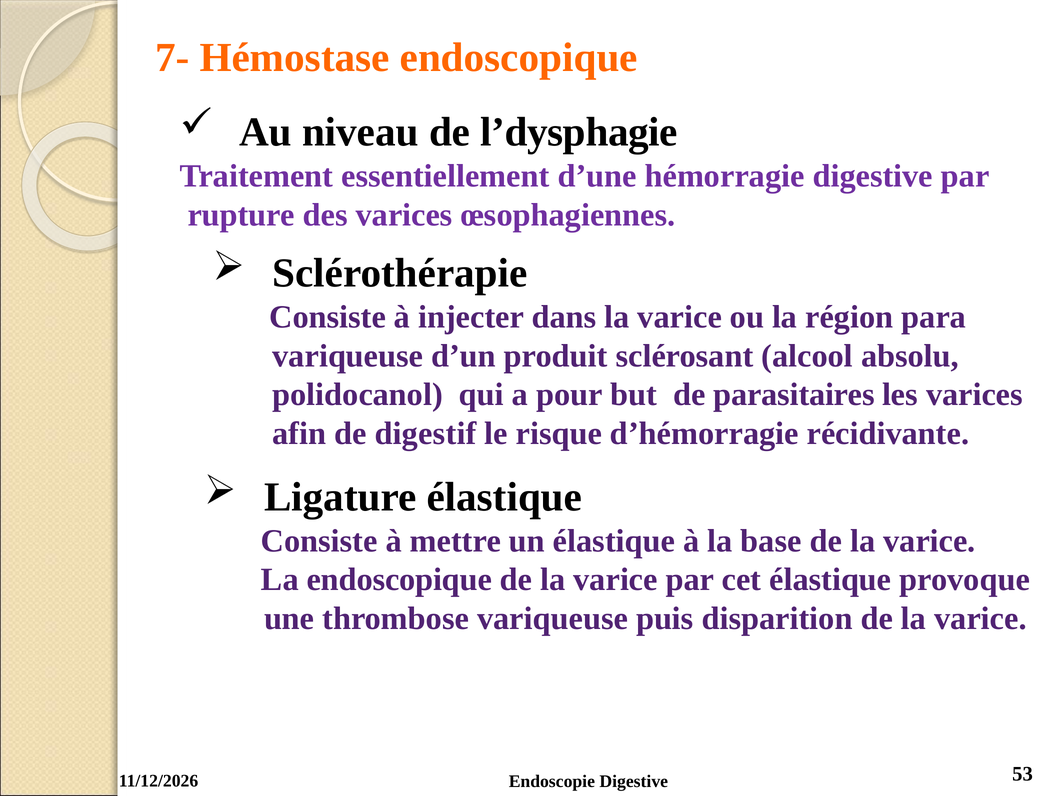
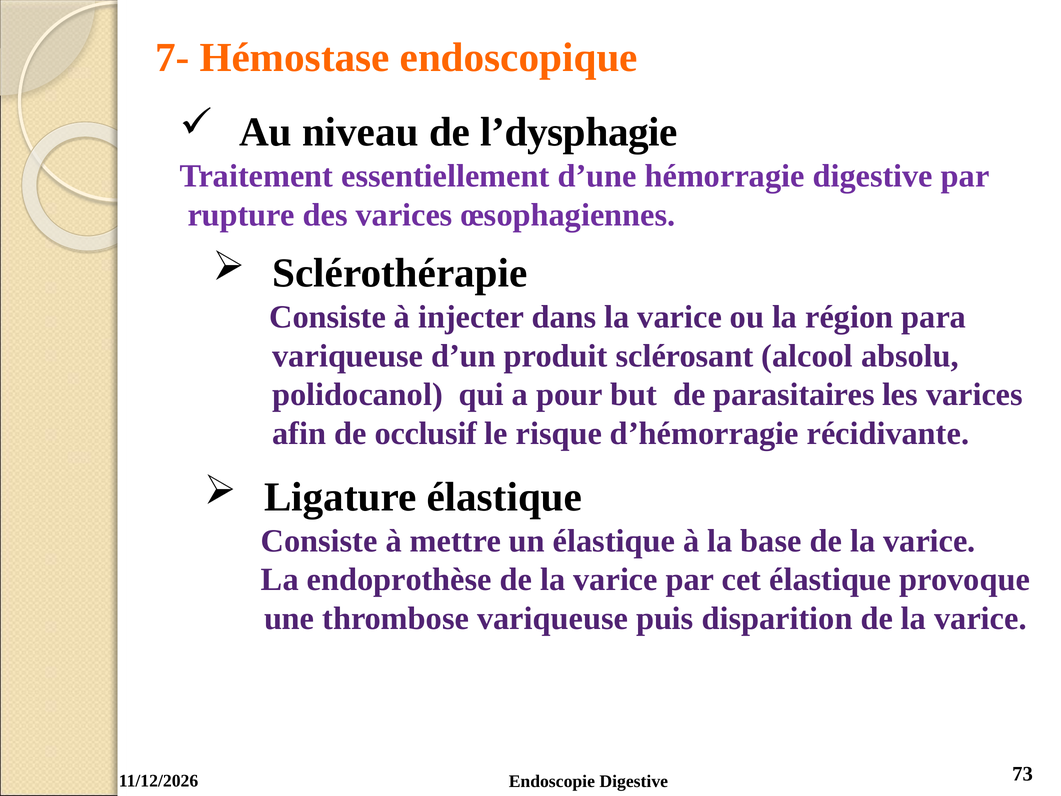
digestif: digestif -> occlusif (426, 434)
La endoscopique: endoscopique -> endoprothèse (399, 580)
53: 53 -> 73 (1023, 774)
